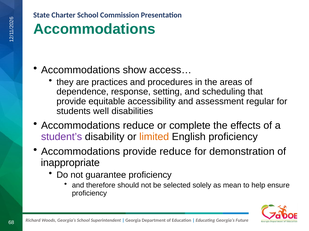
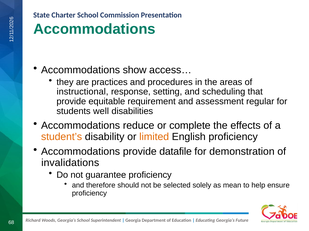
dependence: dependence -> instructional (83, 92)
accessibility: accessibility -> requirement (152, 102)
student’s colour: purple -> orange (62, 137)
provide reduce: reduce -> datafile (176, 152)
inappropriate: inappropriate -> invalidations (70, 163)
